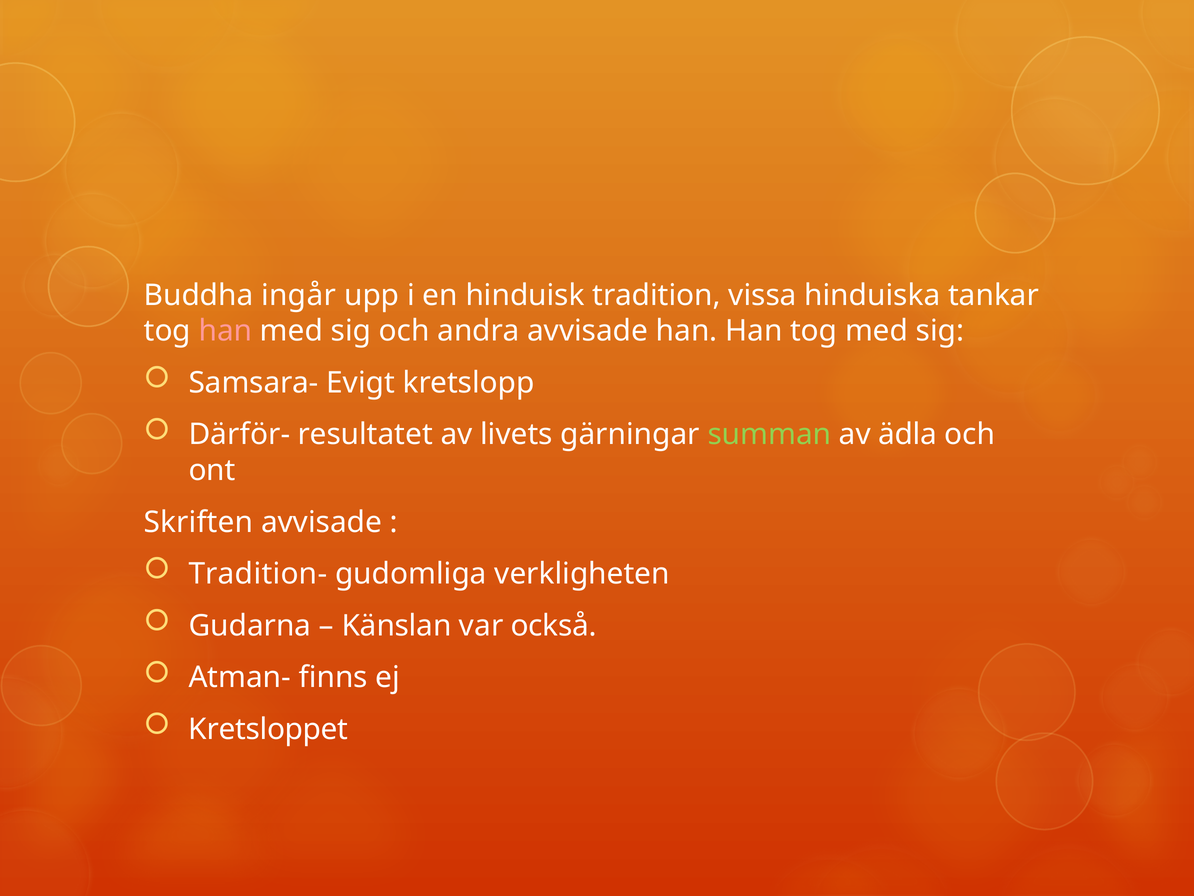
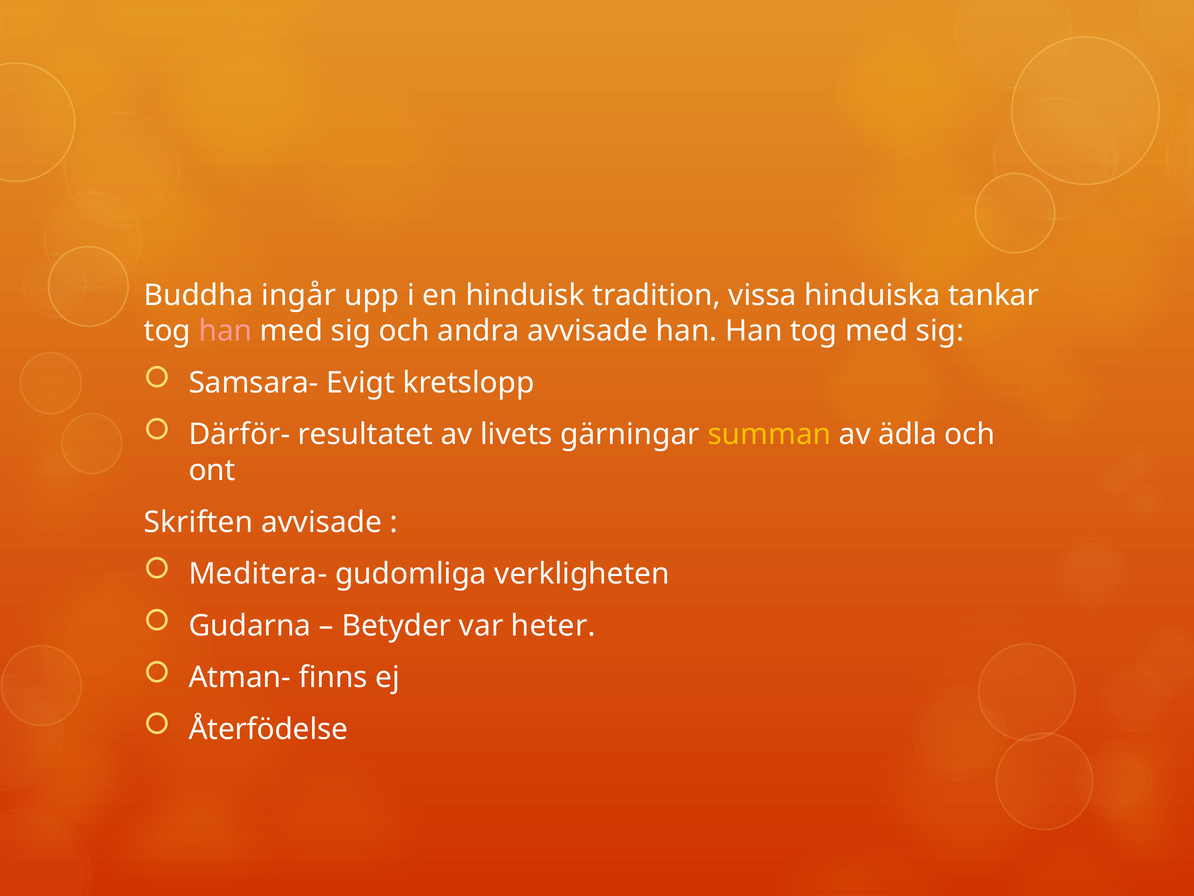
summan colour: light green -> yellow (769, 434)
Tradition-: Tradition- -> Meditera- (258, 574)
Känslan: Känslan -> Betyder (396, 625)
också: också -> heter (553, 625)
Kretsloppet: Kretsloppet -> Återfödelse (268, 729)
